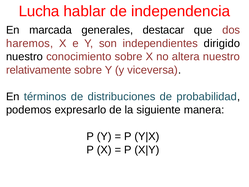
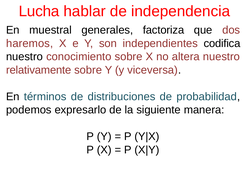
marcada: marcada -> muestral (51, 30)
destacar: destacar -> factoriza (164, 30)
dirigido: dirigido -> codifica (222, 43)
